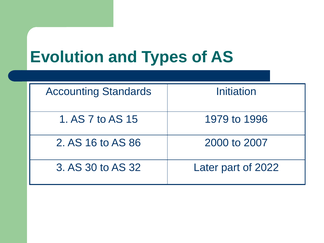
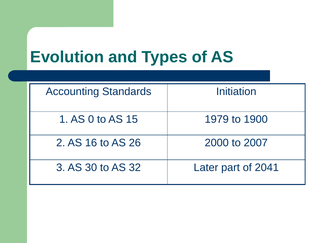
7: 7 -> 0 (91, 119)
1996: 1996 -> 1900 (256, 119)
86: 86 -> 26 (135, 143)
2022: 2022 -> 2041 (267, 168)
